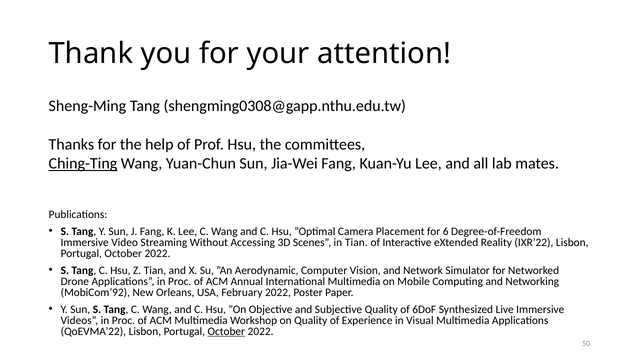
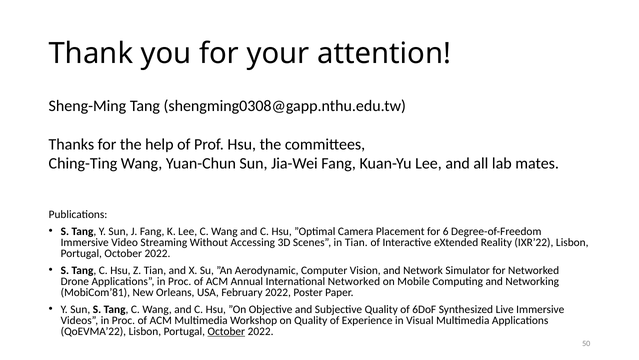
Ching-Ting underline: present -> none (83, 163)
International Multimedia: Multimedia -> Networked (354, 281)
MobiCom’92: MobiCom’92 -> MobiCom’81 (95, 292)
